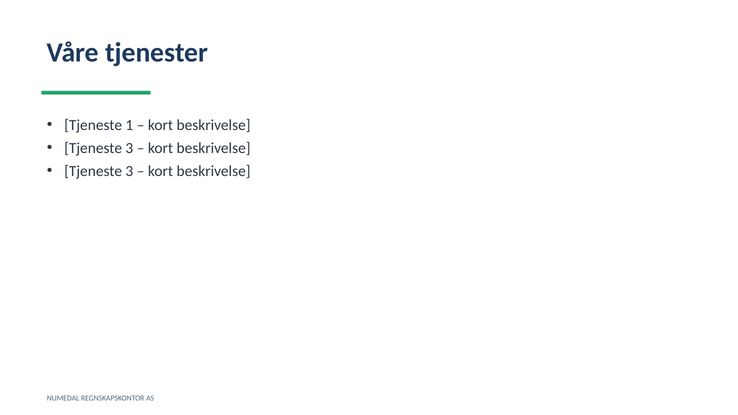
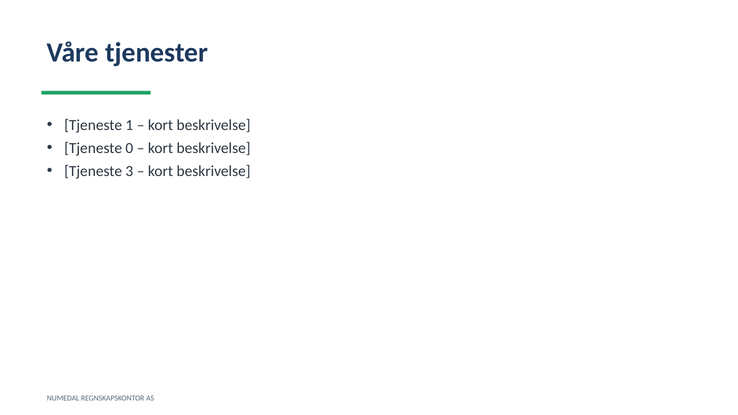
3: 3 -> 0 (129, 148)
